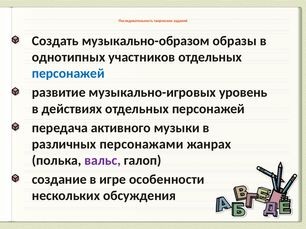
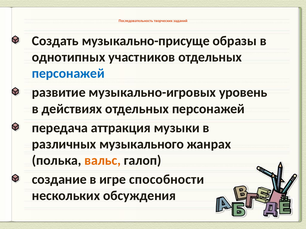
музыкально-образом: музыкально-образом -> музыкально-присуще (146, 41)
активного: активного -> аттракция (121, 128)
персонажами: персонажами -> музыкального (142, 144)
вальс colour: purple -> orange (103, 161)
особенности: особенности -> способности (167, 180)
